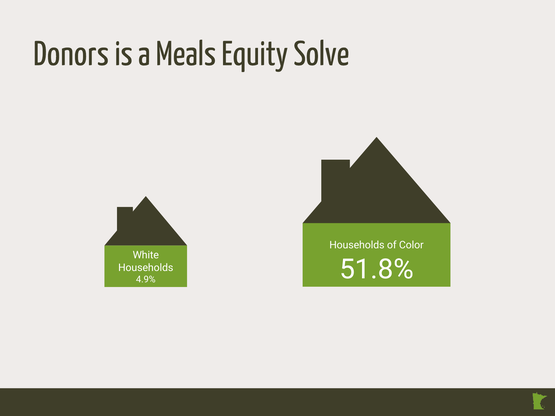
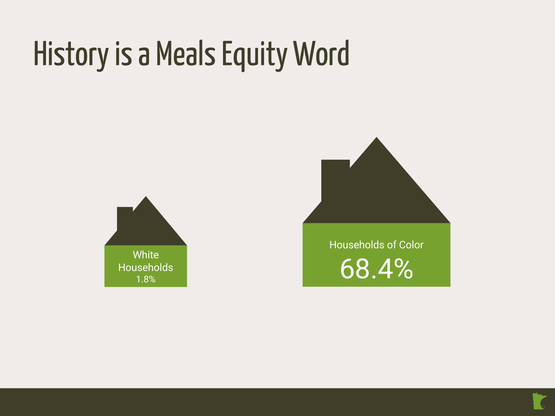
Donors: Donors -> History (71, 54)
Solve: Solve -> Word (322, 54)
51.8%: 51.8% -> 68.4% (377, 269)
4.9%: 4.9% -> 1.8% (146, 279)
